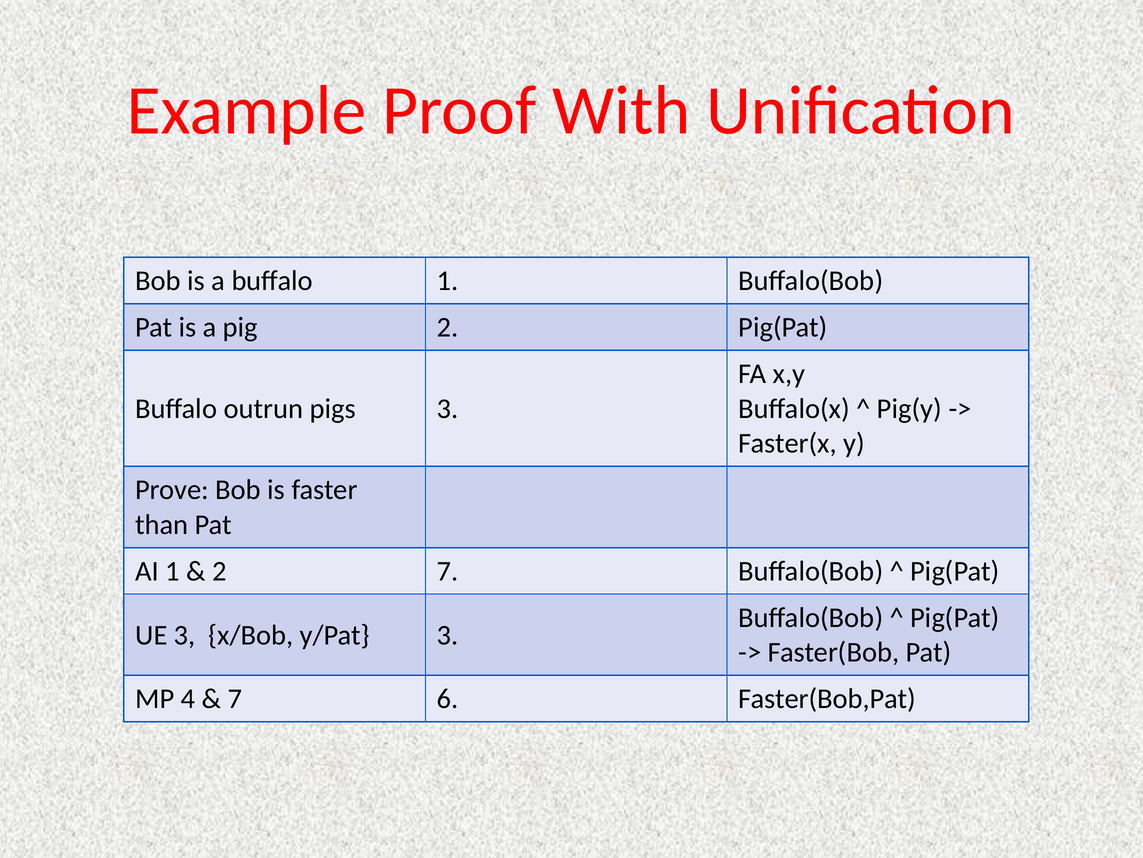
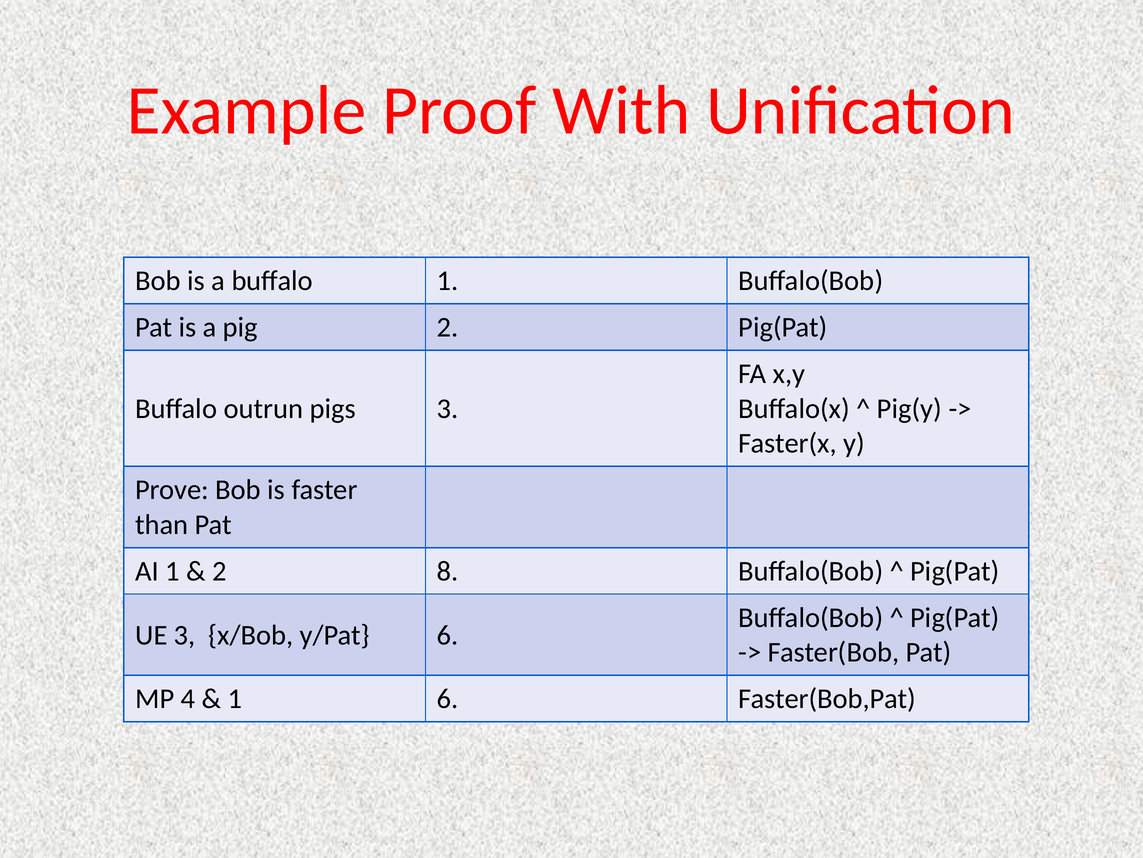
2 7: 7 -> 8 (448, 571)
y/Pat 3: 3 -> 6 (448, 635)
7: 7 -> 1 (235, 698)
